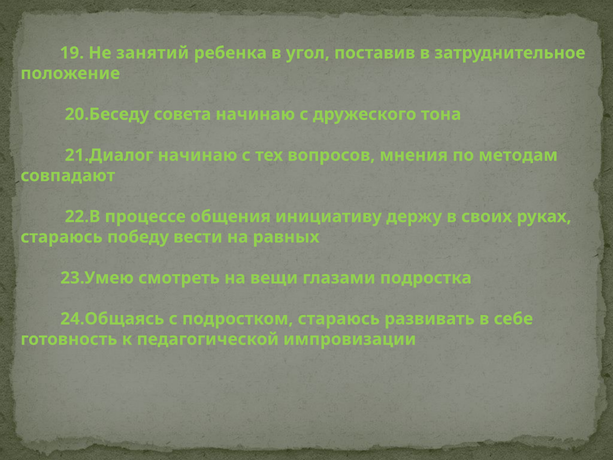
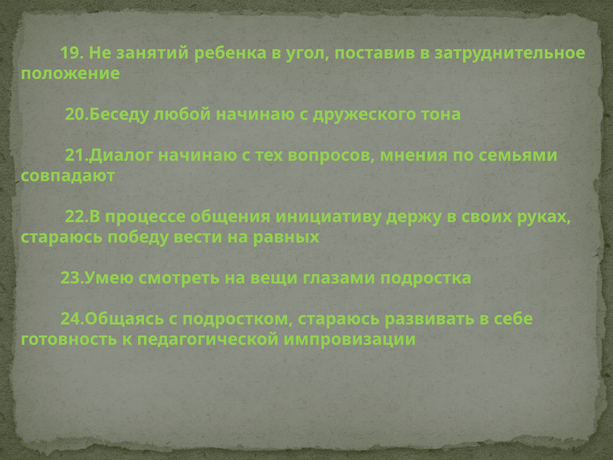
совета: совета -> любой (182, 114)
методам: методам -> семьями (518, 155)
